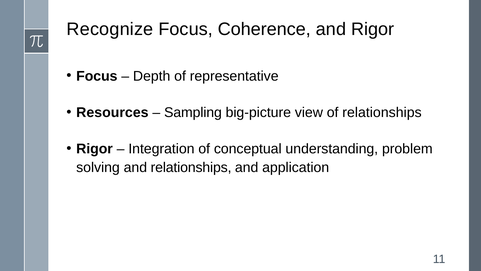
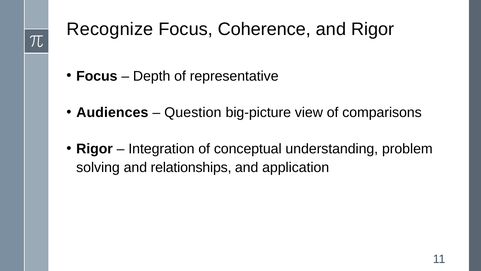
Resources: Resources -> Audiences (112, 112)
Sampling: Sampling -> Question (193, 112)
of relationships: relationships -> comparisons (382, 112)
